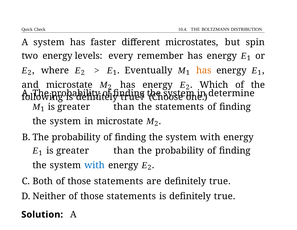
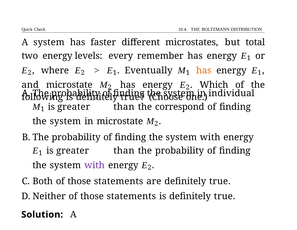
spin: spin -> total (255, 42)
determine: determine -> individual (231, 93)
the statements: statements -> correspond (180, 107)
with colour: blue -> purple (94, 165)
